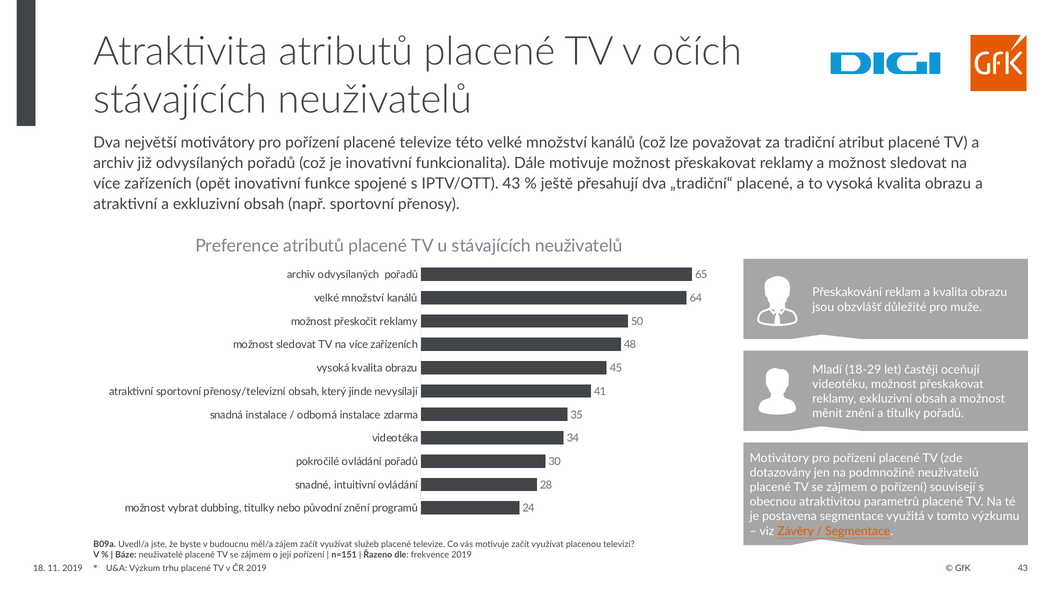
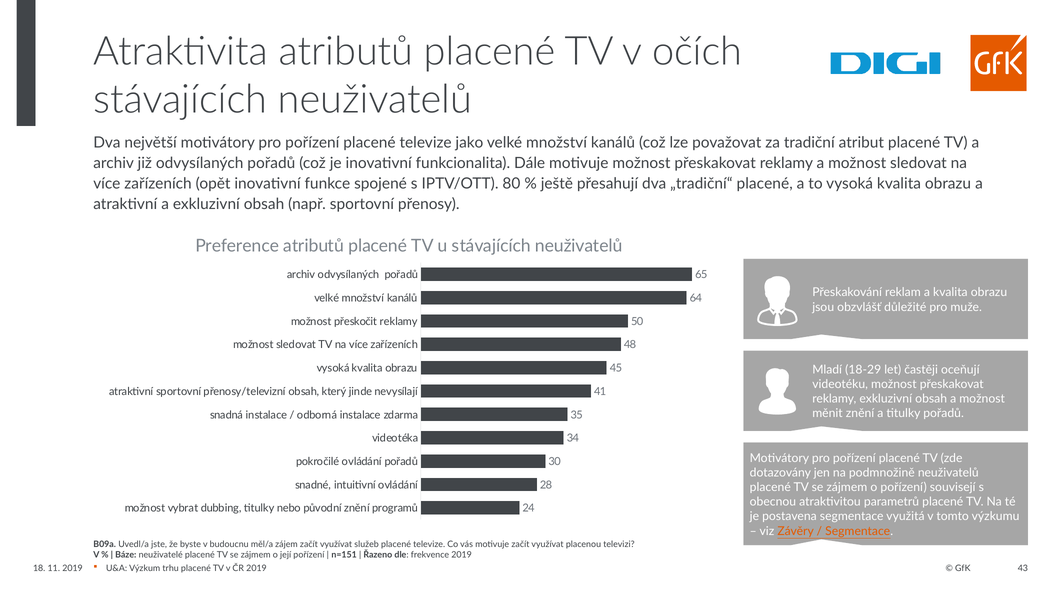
této: této -> jako (469, 143)
IPTV/OTT 43: 43 -> 80 (511, 183)
